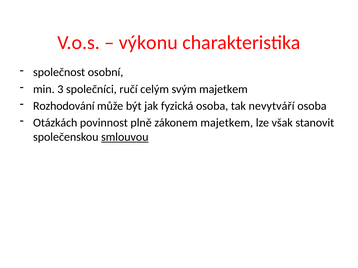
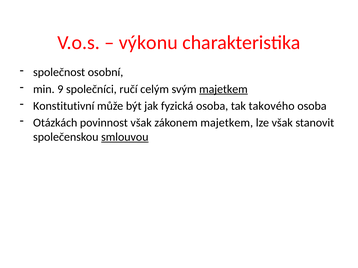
3: 3 -> 9 (60, 89)
majetkem underline: none -> present (223, 89)
Rozhodování: Rozhodování -> Konstitutivní (64, 106)
nevytváří: nevytváří -> takového (272, 106)
povinnost plně: plně -> však (141, 123)
